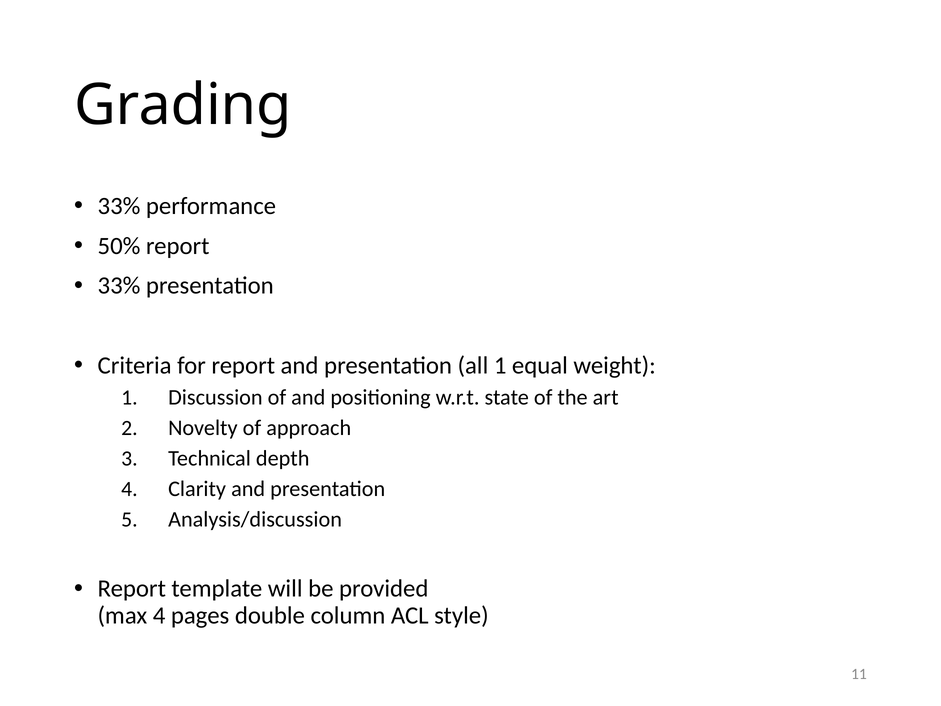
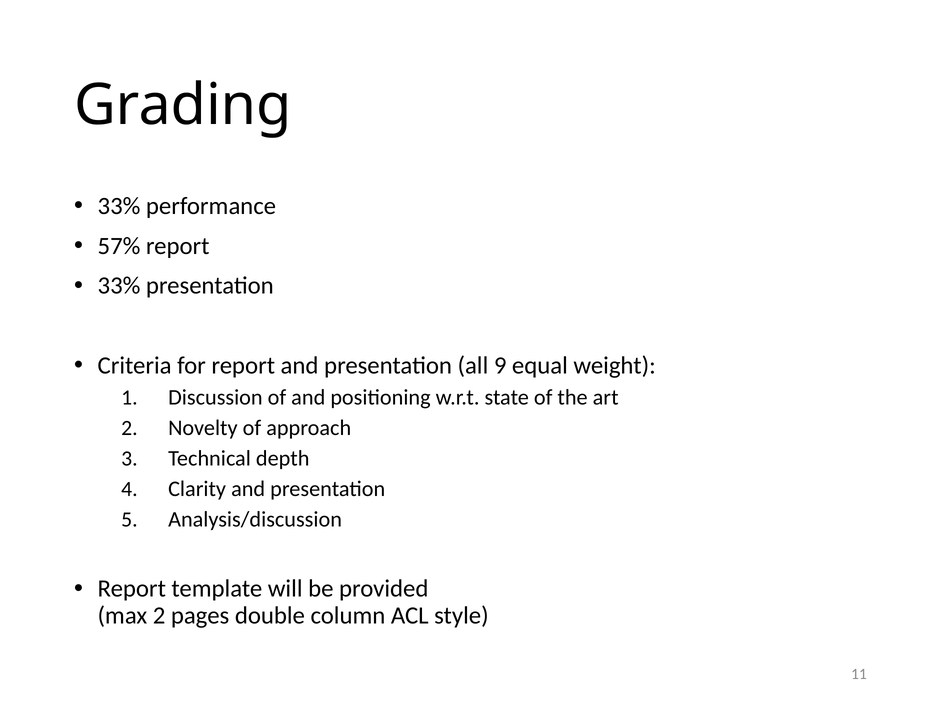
50%: 50% -> 57% (119, 246)
all 1: 1 -> 9 (500, 365)
max 4: 4 -> 2 (159, 615)
